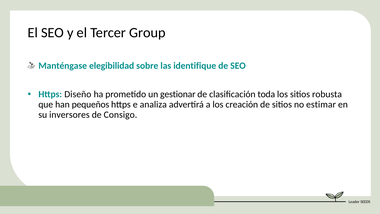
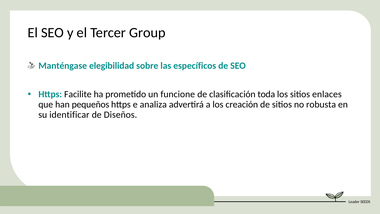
identifique: identifique -> específicos (195, 66)
Diseño: Diseño -> Facilite (78, 94)
gestionar: gestionar -> funcione (178, 94)
robusta: robusta -> enlaces (327, 94)
estimar: estimar -> robusta (321, 104)
inversores: inversores -> identificar (69, 115)
Consigo: Consigo -> Diseños (120, 115)
